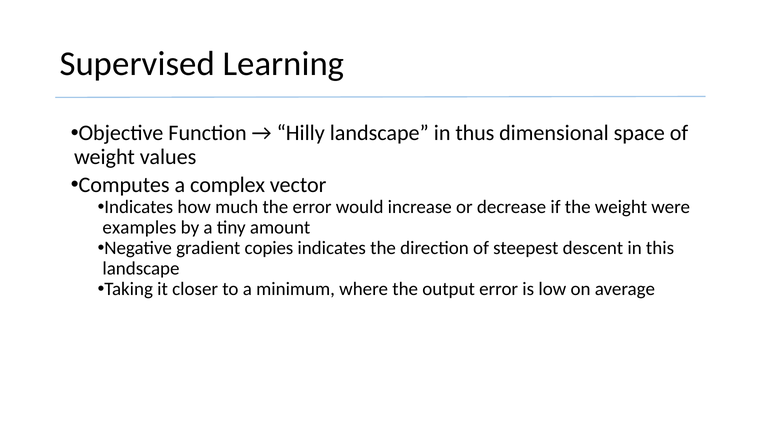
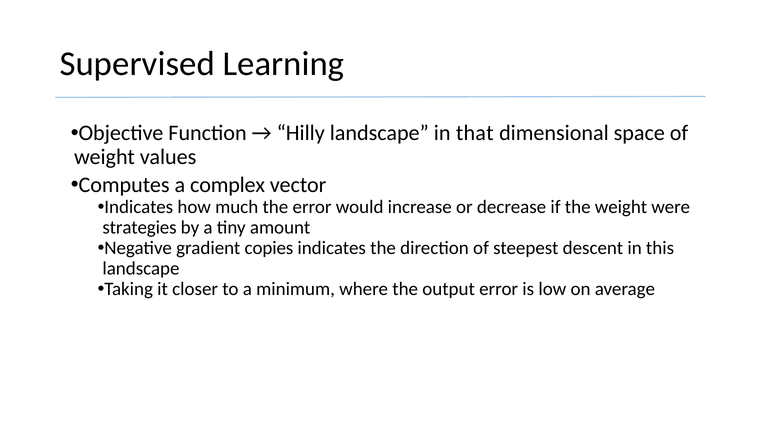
thus: thus -> that (475, 133)
examples: examples -> strategies (140, 228)
